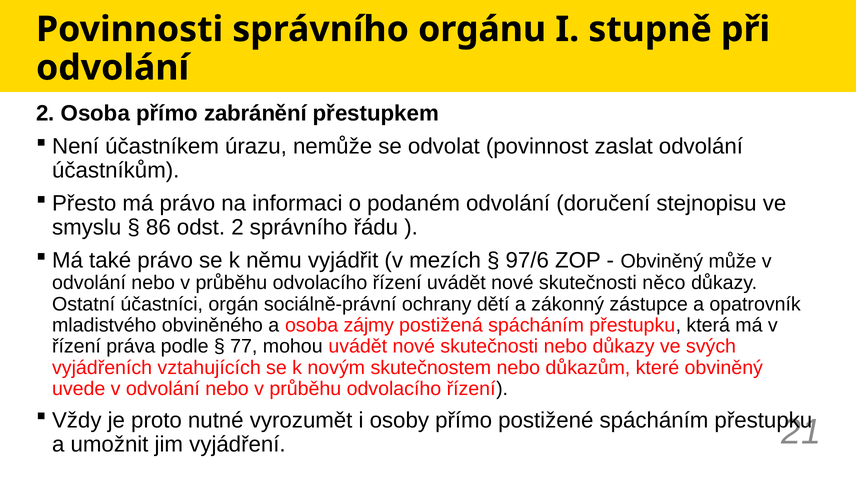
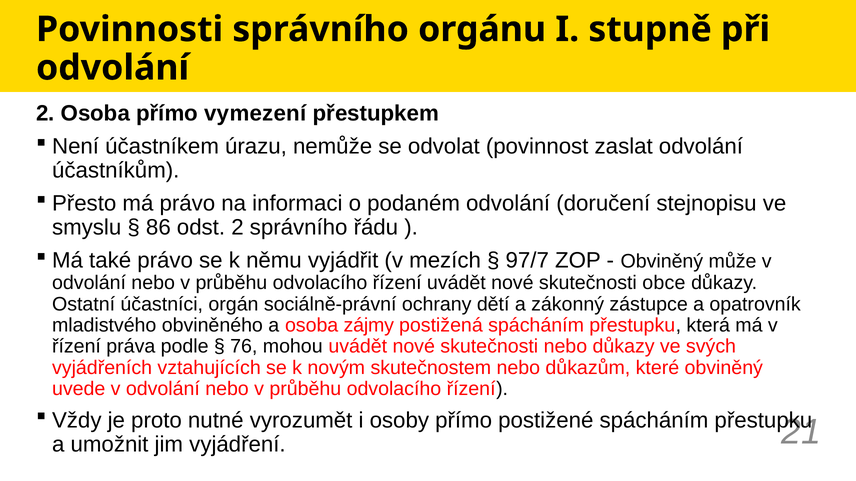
zabránění: zabránění -> vymezení (255, 114)
97/6: 97/6 -> 97/7 (527, 261)
něco: něco -> obce (664, 283)
77: 77 -> 76 (244, 347)
